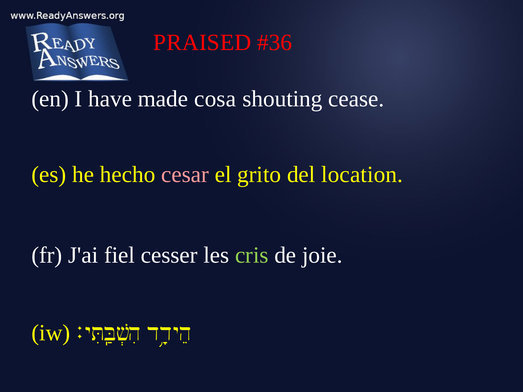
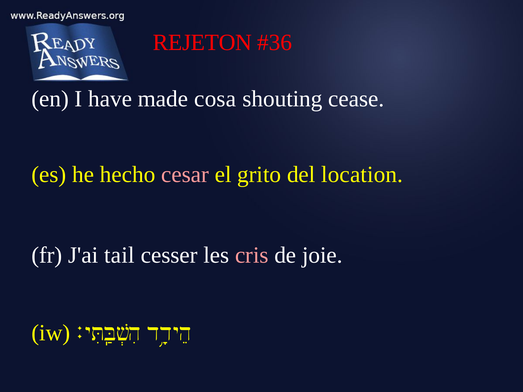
PRAISED: PRAISED -> REJETON (202, 43)
fiel: fiel -> tail (119, 255)
cris colour: light green -> pink (252, 255)
